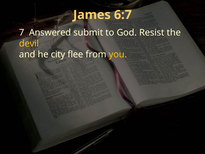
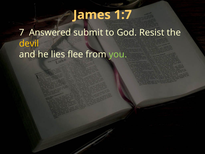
6:7: 6:7 -> 1:7 (123, 15)
city: city -> lies (58, 54)
you colour: yellow -> light green (118, 54)
